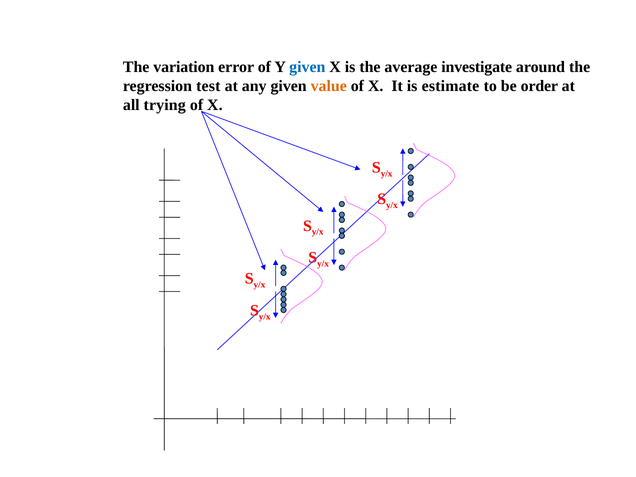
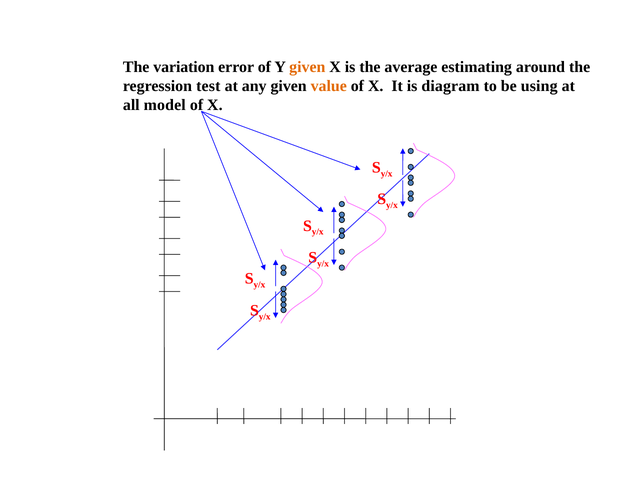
given colour: blue -> orange (307, 67)
investigate: investigate -> estimating (477, 67)
estimate: estimate -> diagram (451, 86)
order: order -> using (539, 86)
trying: trying -> model (165, 105)
